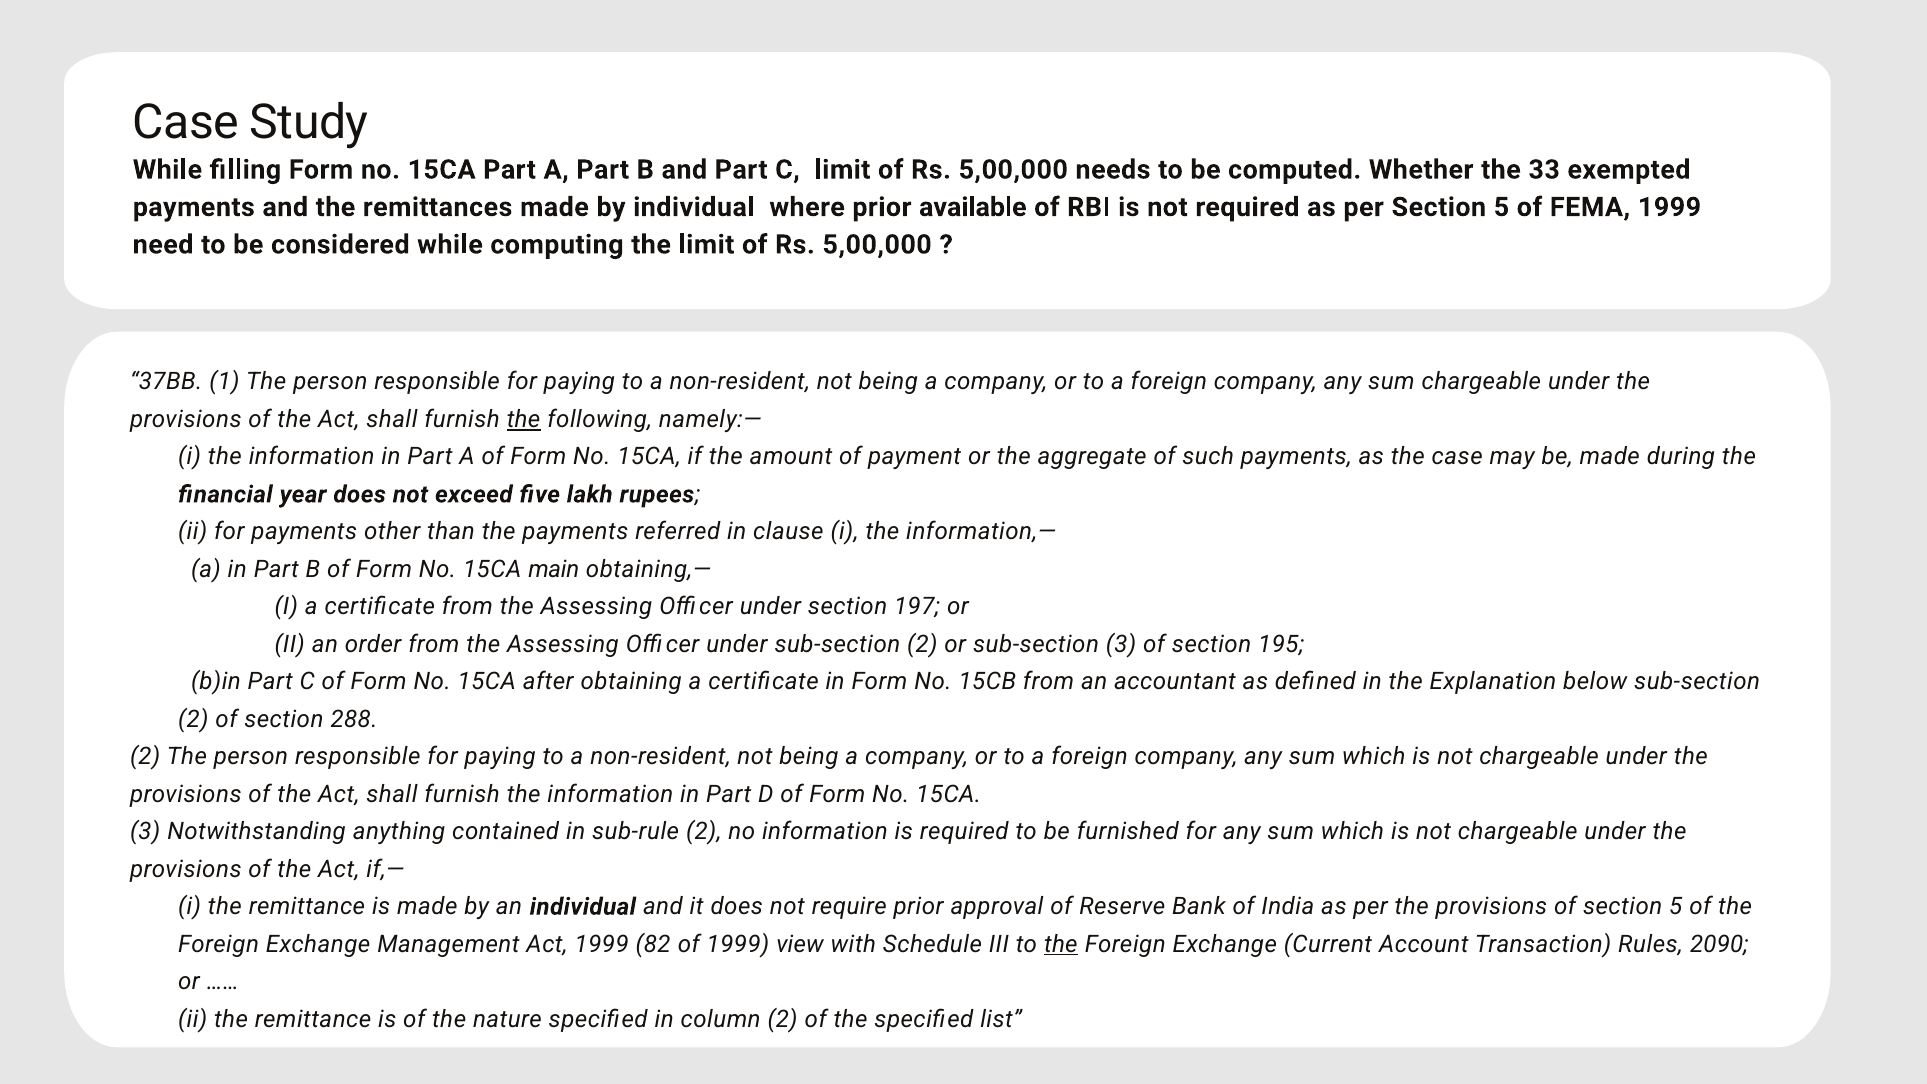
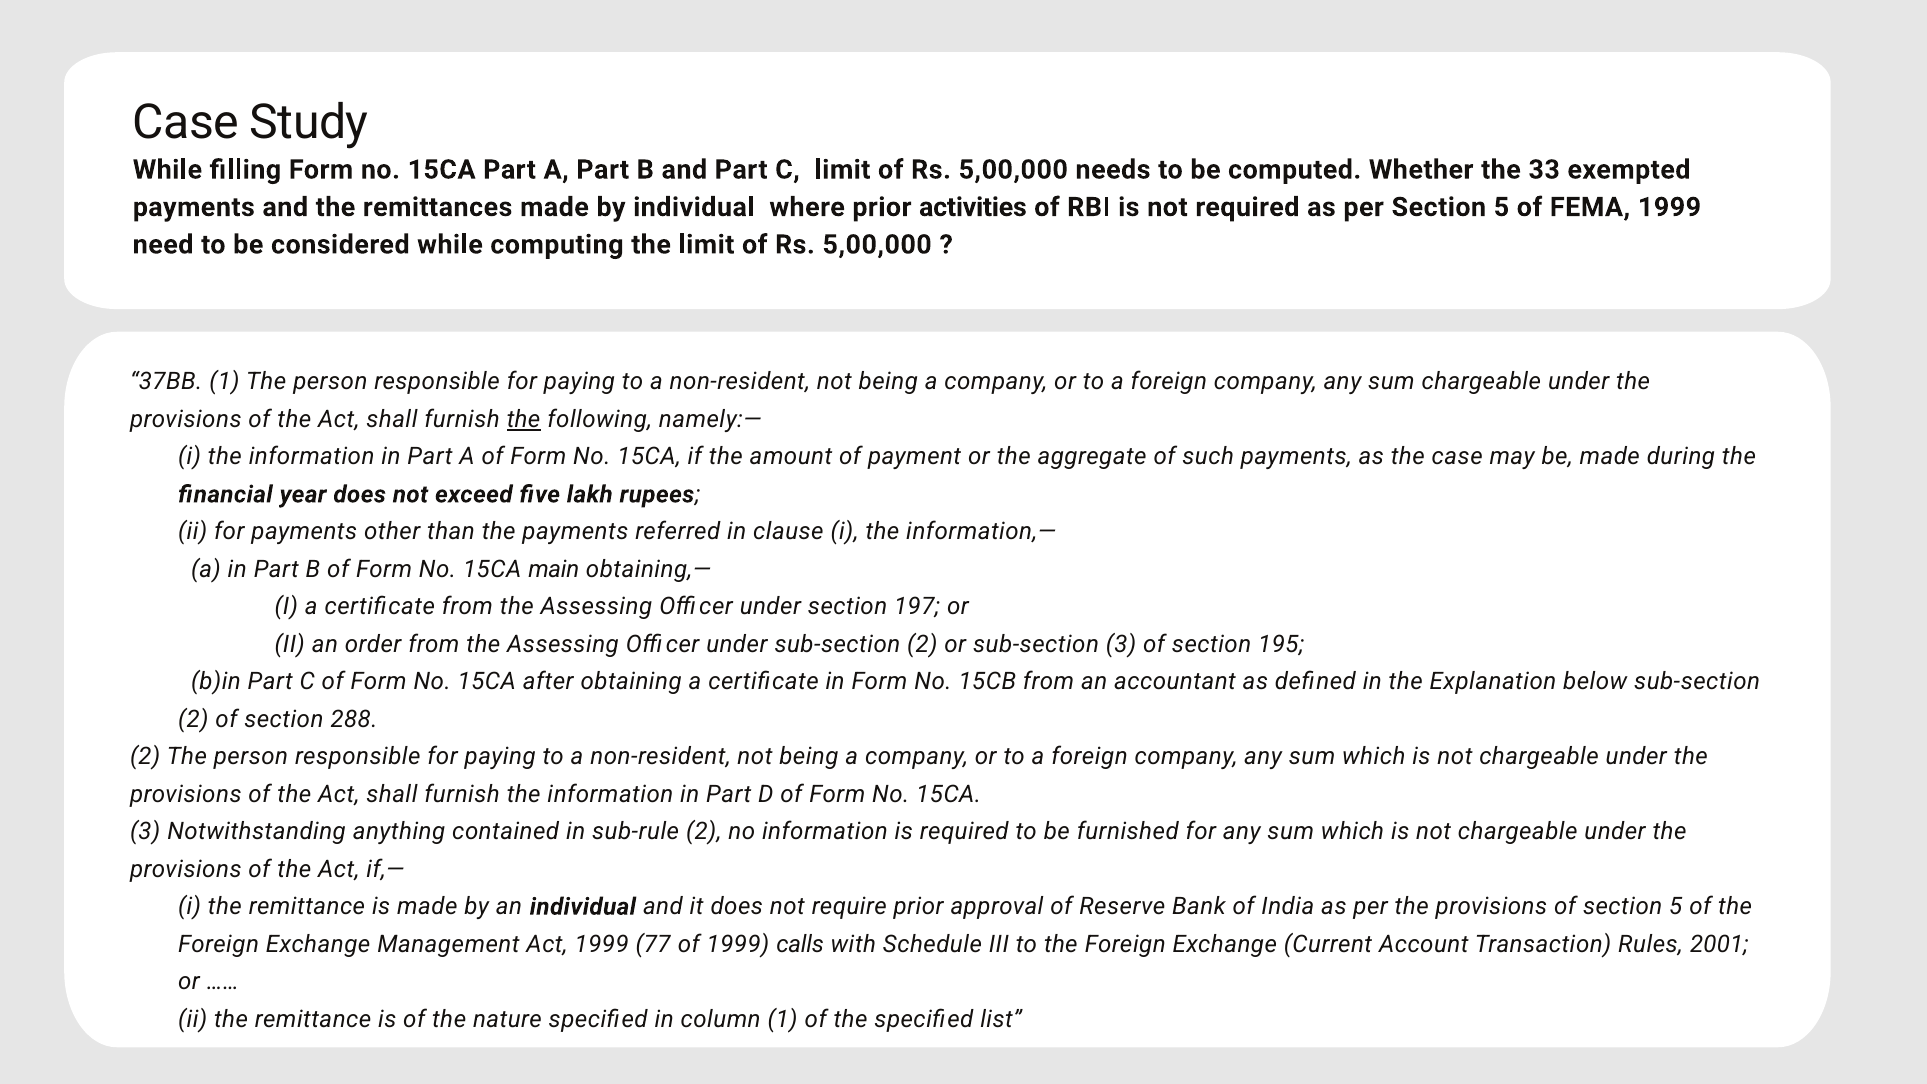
available: available -> activities (973, 207)
82: 82 -> 77 (653, 944)
view: view -> calls (800, 944)
the underline: present -> none (1061, 944)
2090: 2090 -> 2001 (1719, 944)
column 2: 2 -> 1 (783, 1019)
